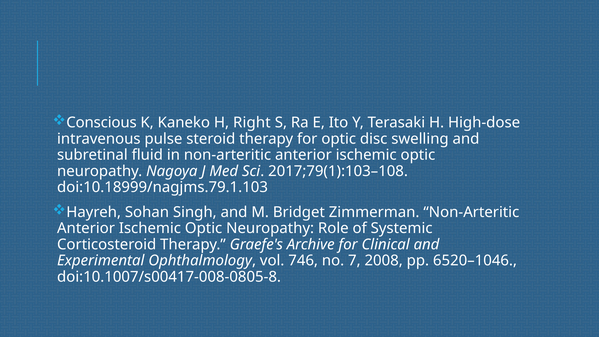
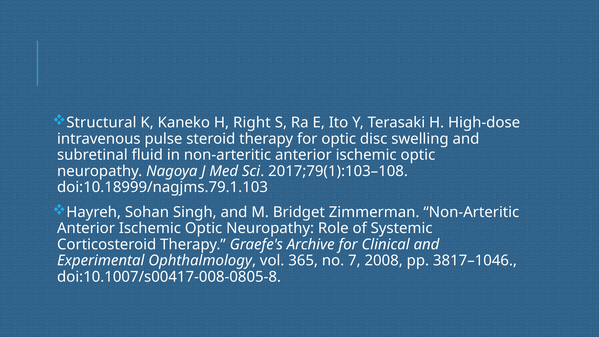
Conscious: Conscious -> Structural (101, 123)
746: 746 -> 365 (303, 261)
6520–1046: 6520–1046 -> 3817–1046 (475, 261)
